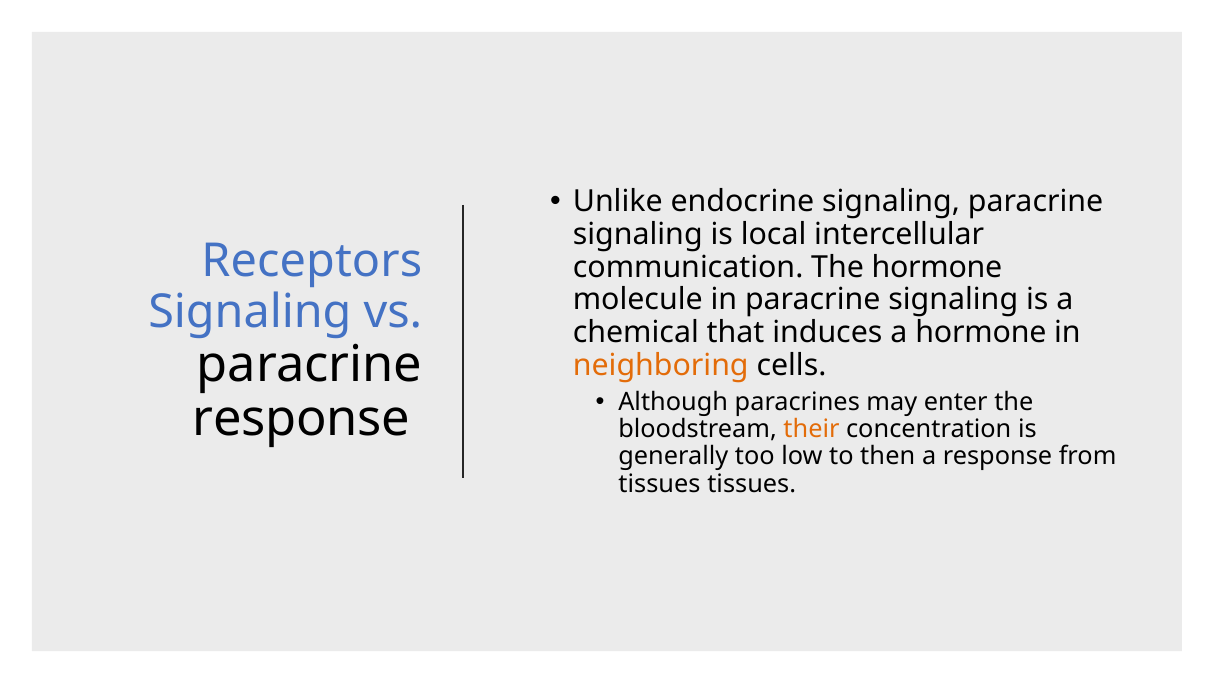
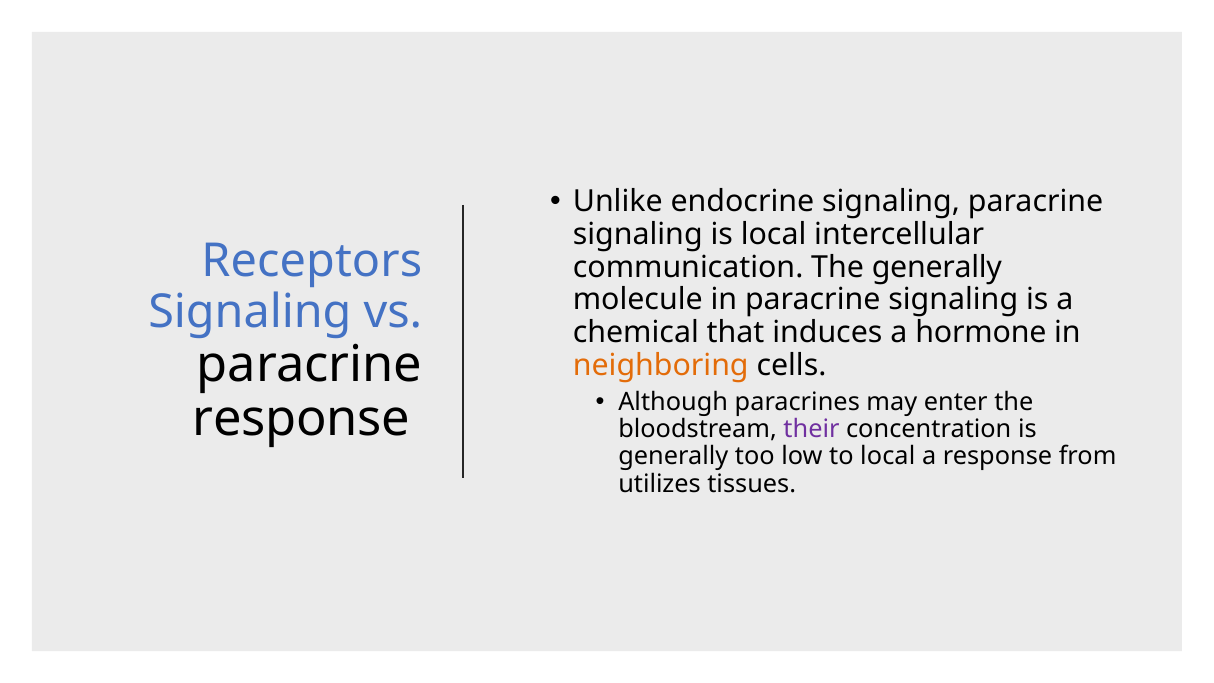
The hormone: hormone -> generally (937, 267)
their colour: orange -> purple (811, 429)
to then: then -> local (888, 456)
tissues: tissues -> utilizes (660, 484)
